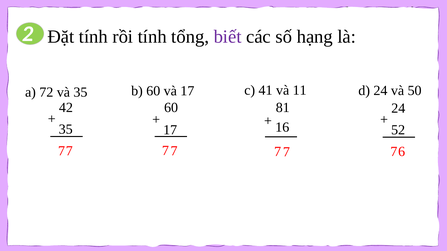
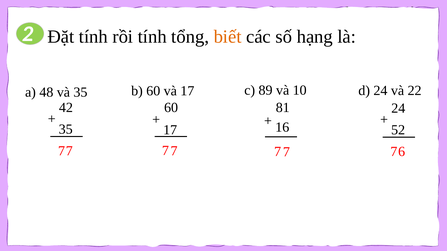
biết colour: purple -> orange (228, 37)
72: 72 -> 48 (46, 92)
41: 41 -> 89 (266, 90)
11: 11 -> 10 (300, 90)
50: 50 -> 22 (415, 91)
